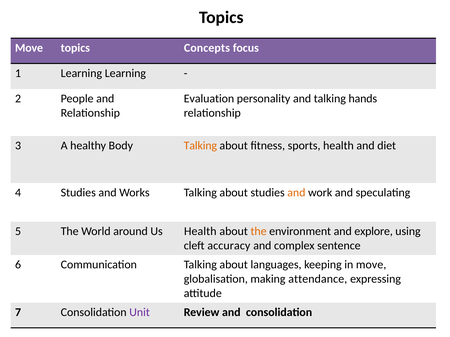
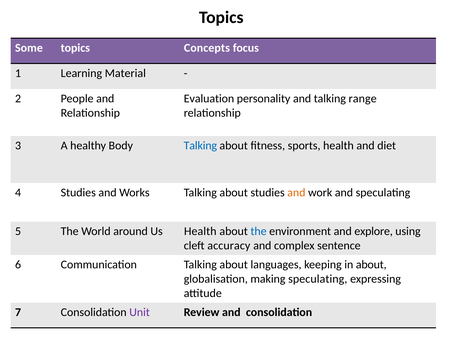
Move: Move -> Some (29, 48)
Learning Learning: Learning -> Material (125, 73)
hands: hands -> range (363, 99)
Talking colour: orange -> blue (200, 146)
the colour: orange -> blue (259, 232)
in move: move -> about (371, 265)
making attendance: attendance -> speculating (318, 279)
